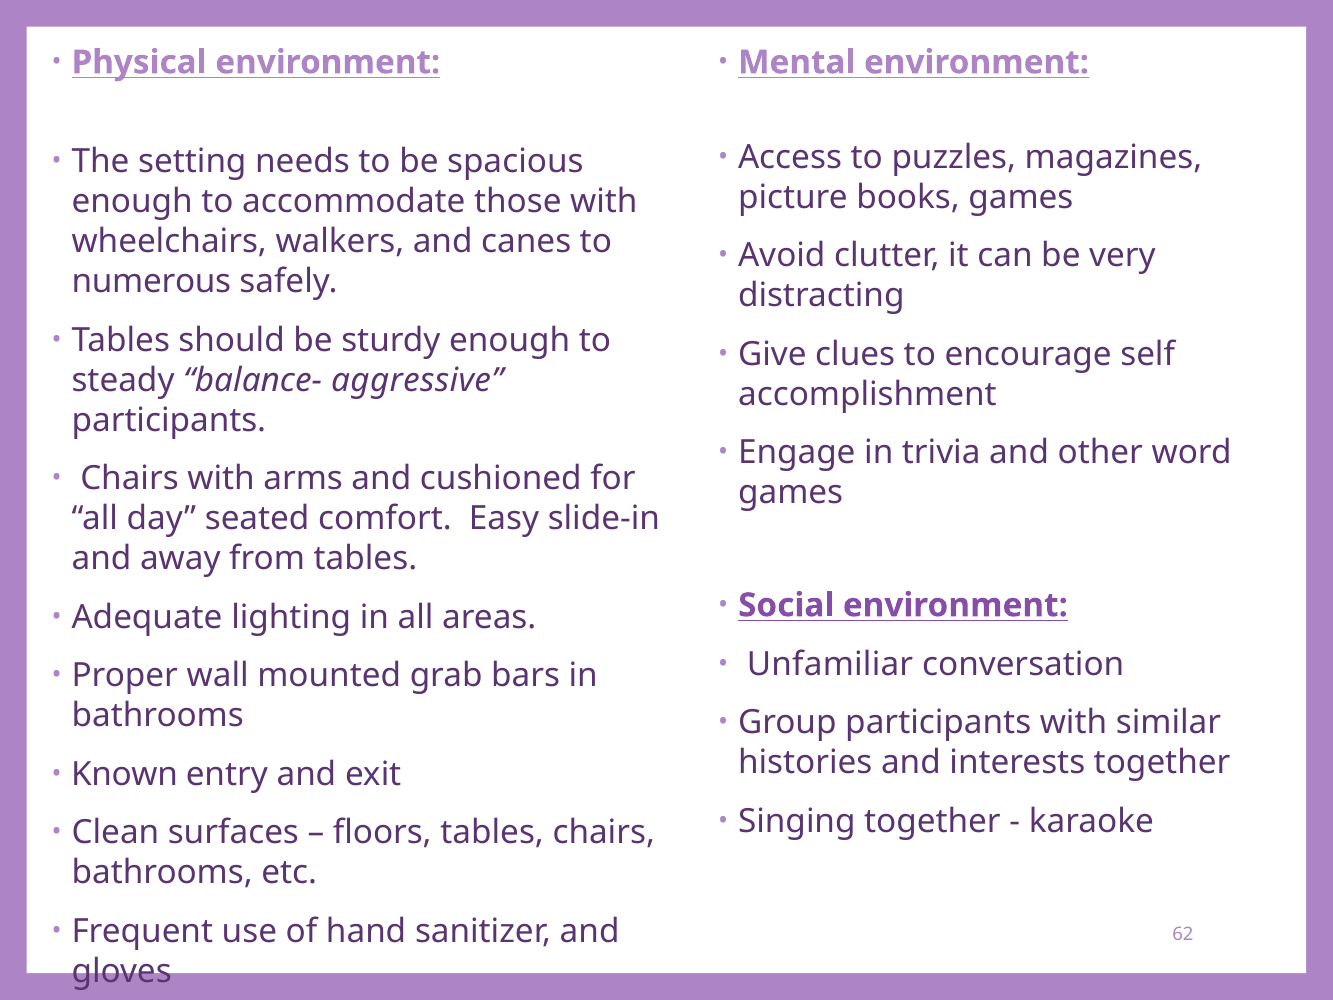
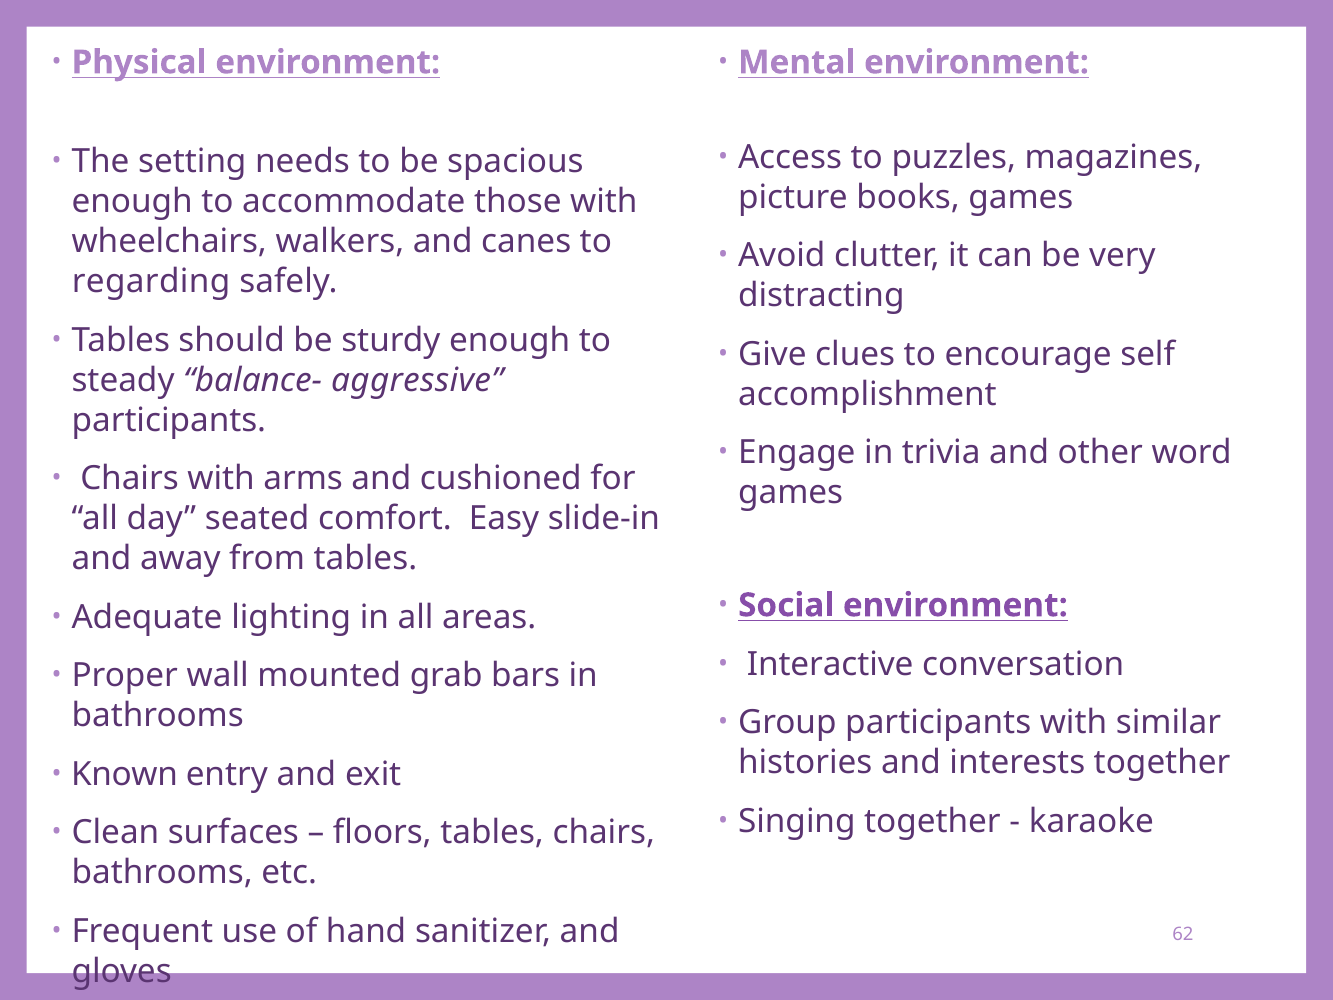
numerous: numerous -> regarding (151, 282)
Unfamiliar: Unfamiliar -> Interactive (830, 664)
